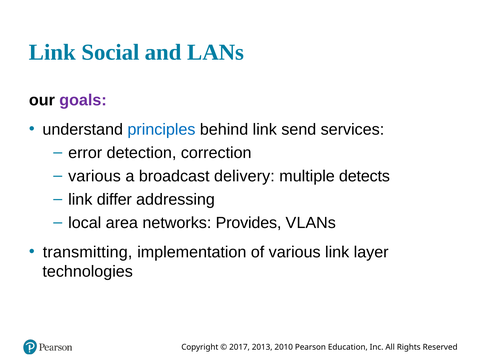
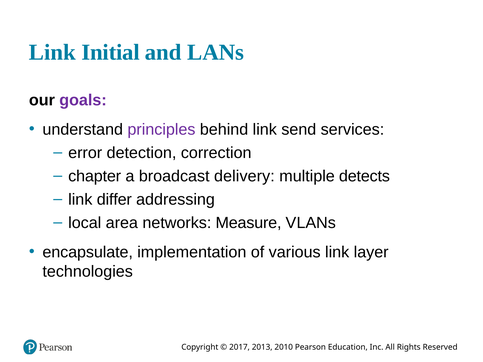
Social: Social -> Initial (111, 52)
principles colour: blue -> purple (161, 130)
various: various -> chapter (95, 176)
Provides: Provides -> Measure (249, 223)
transmitting: transmitting -> encapsulate (88, 252)
